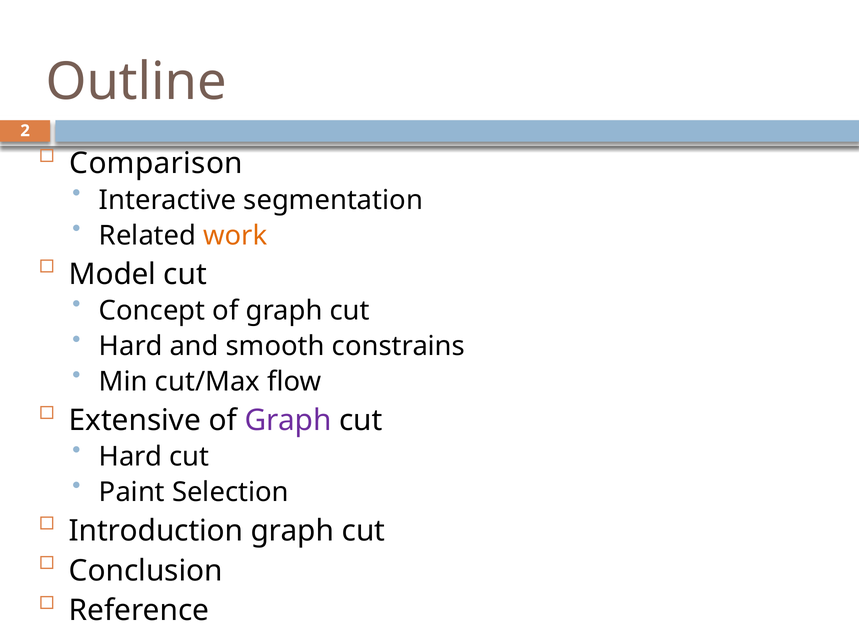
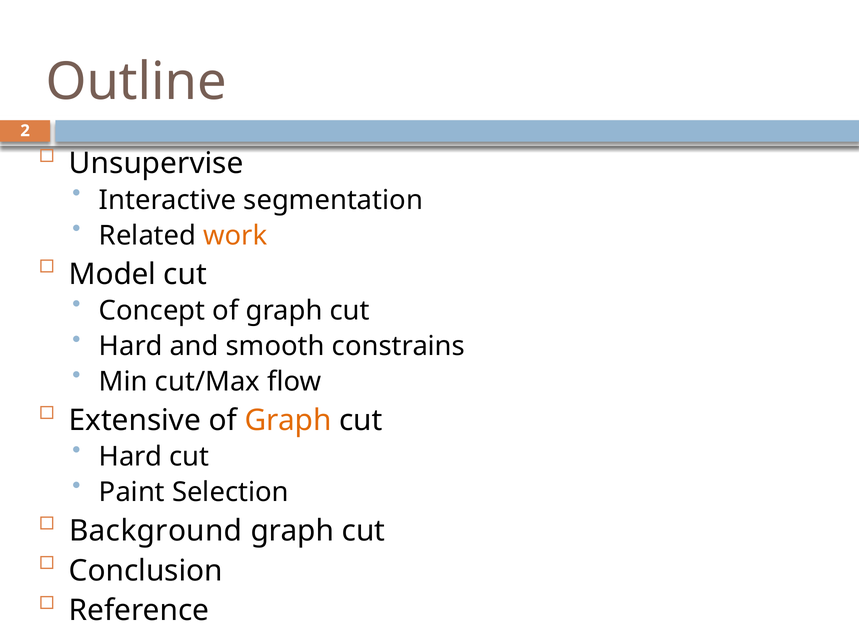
Comparison: Comparison -> Unsupervise (156, 164)
Graph colour: purple -> orange (288, 421)
Introduction: Introduction -> Background (156, 531)
